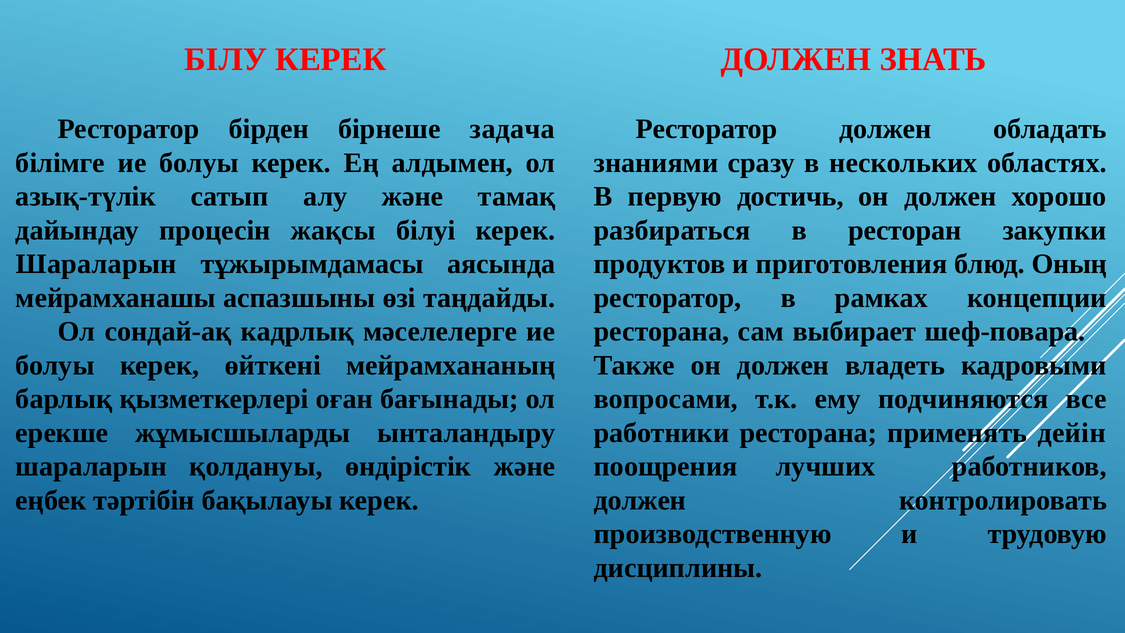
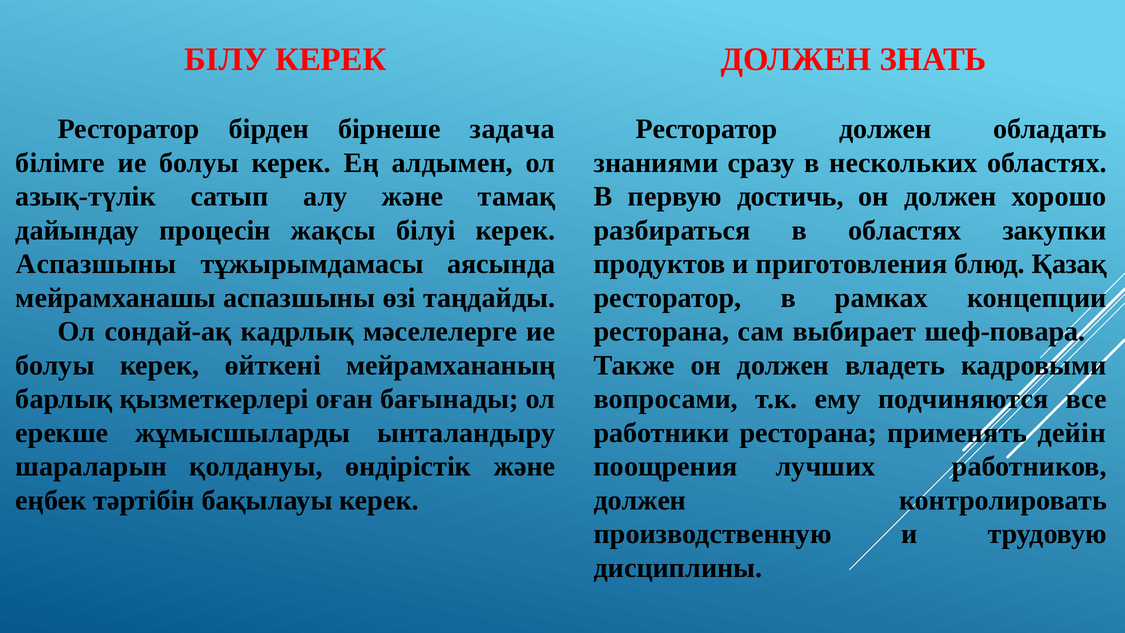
в ресторан: ресторан -> областях (905, 230)
Шараларын: Шараларын -> Аспазшыны (96, 264)
Оның: Оның -> Қазақ (1069, 264)
